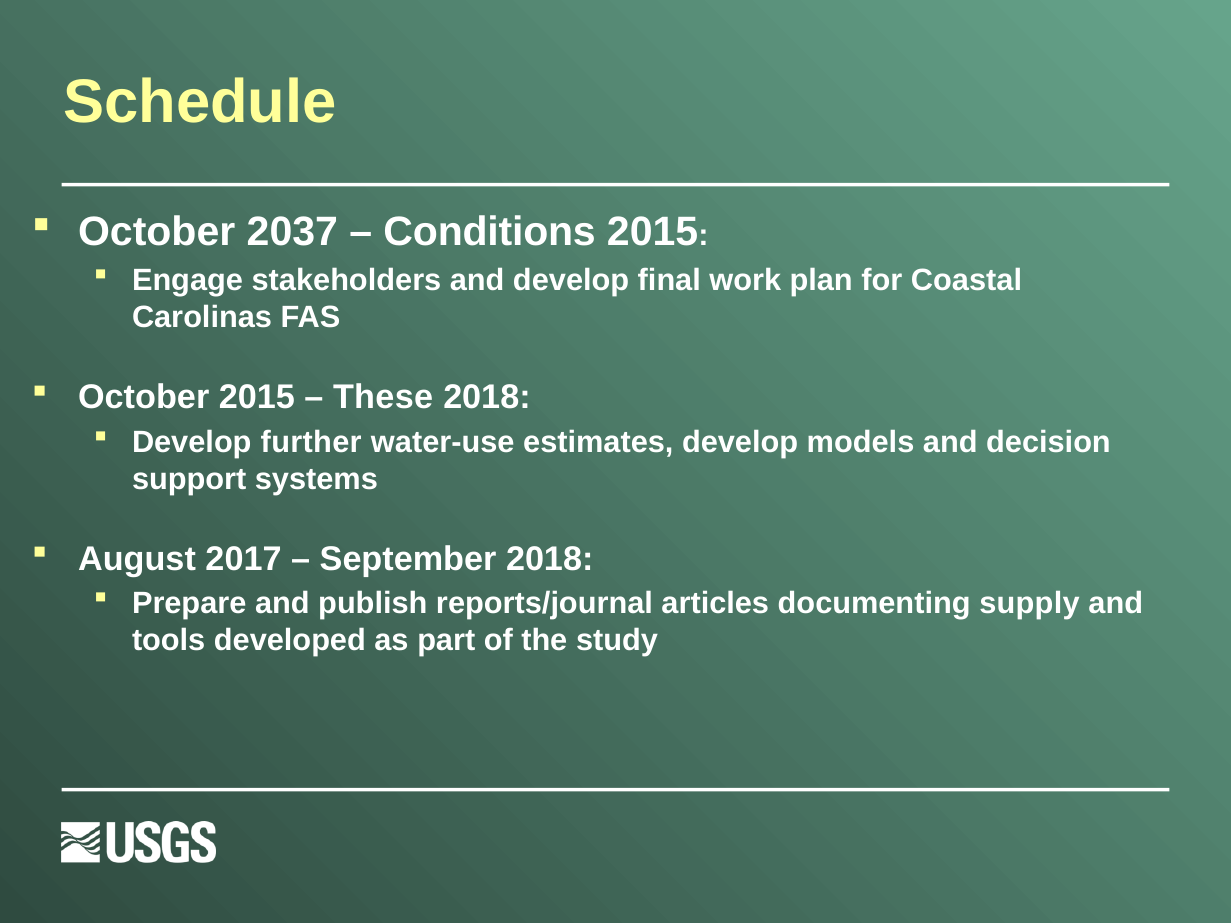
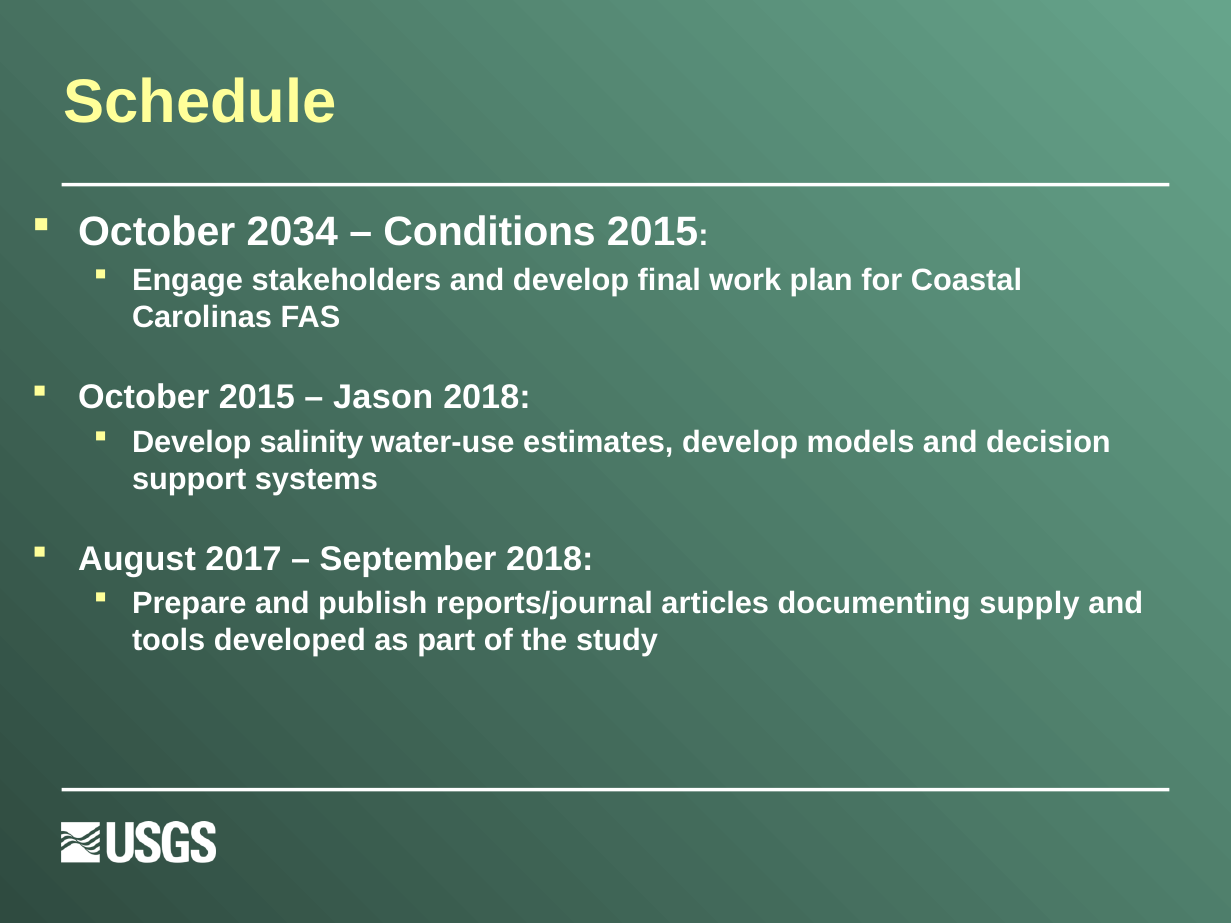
2037: 2037 -> 2034 (292, 232)
These: These -> Jason (383, 397)
further: further -> salinity (311, 442)
